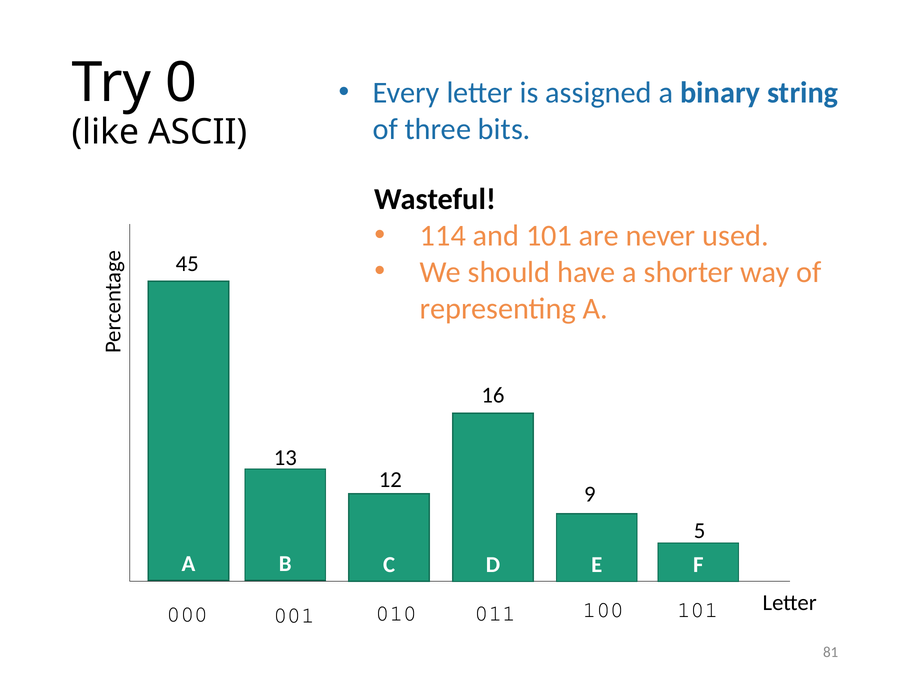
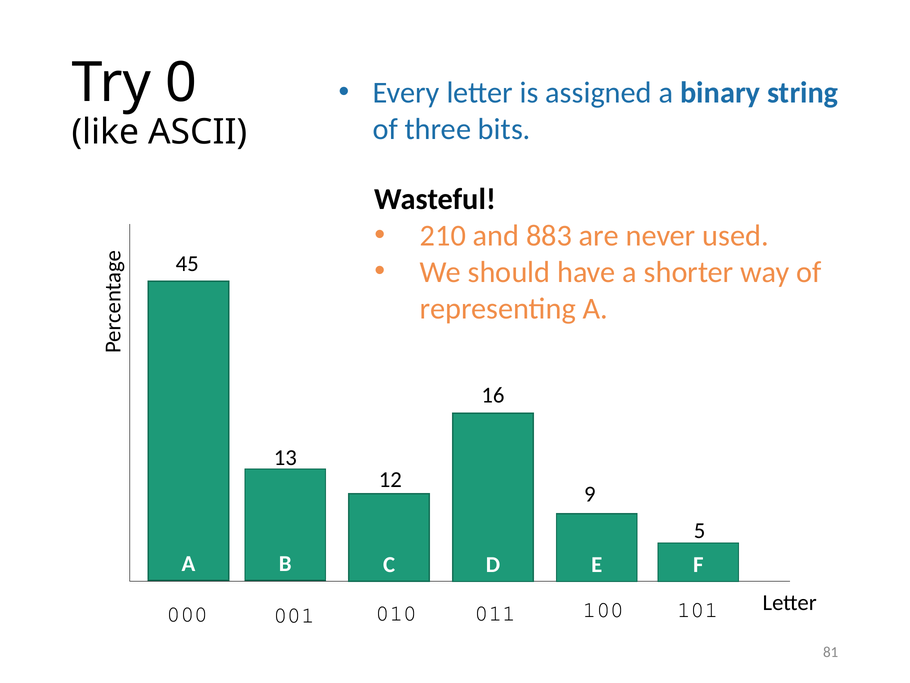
114: 114 -> 210 (443, 236)
and 101: 101 -> 883 (549, 236)
